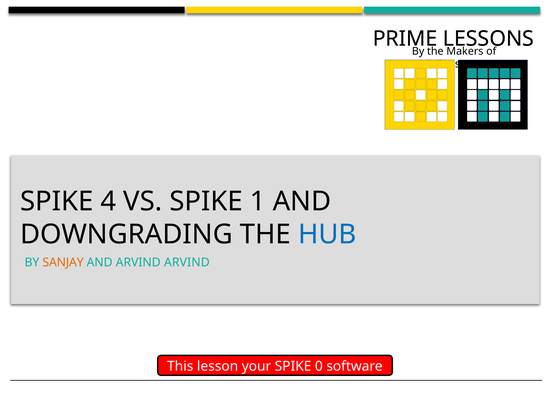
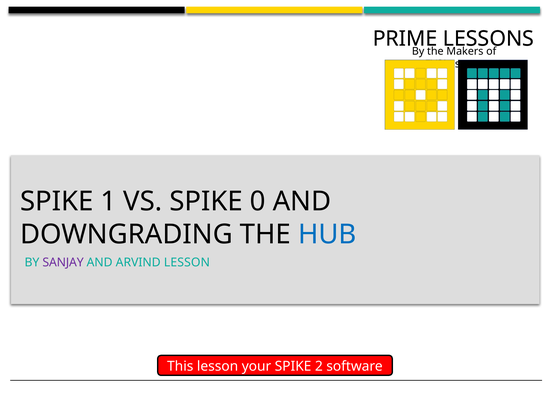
4: 4 -> 1 (108, 201)
1: 1 -> 0 (258, 201)
SANJAY colour: orange -> purple (63, 262)
ARVIND ARVIND: ARVIND -> LESSON (187, 262)
0: 0 -> 2 (319, 366)
